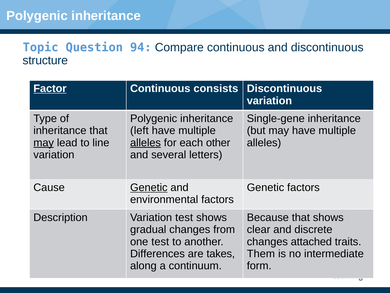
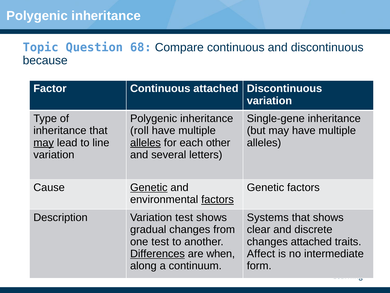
94: 94 -> 68 (141, 47)
structure: structure -> because (45, 60)
Factor underline: present -> none (50, 88)
Continuous consists: consists -> attached (216, 88)
left: left -> roll (139, 130)
factors underline: none -> present (218, 199)
Because: Because -> Systems (268, 217)
Differences underline: none -> present (157, 253)
takes: takes -> when (221, 253)
Them: Them -> Affect (261, 253)
